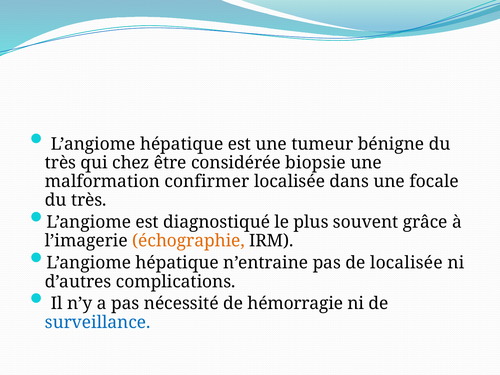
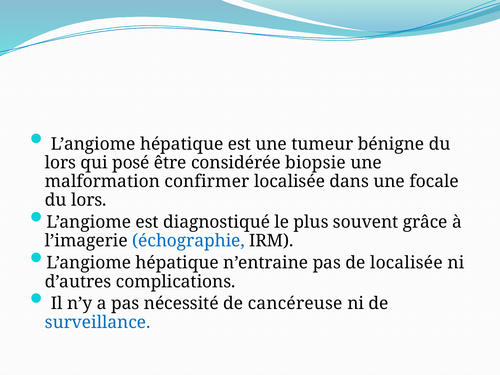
très: très -> lors (61, 163)
chez: chez -> posé (131, 163)
très: très -> lors (89, 200)
échographie colour: orange -> blue (189, 241)
hémorragie: hémorragie -> cancéreuse (295, 304)
